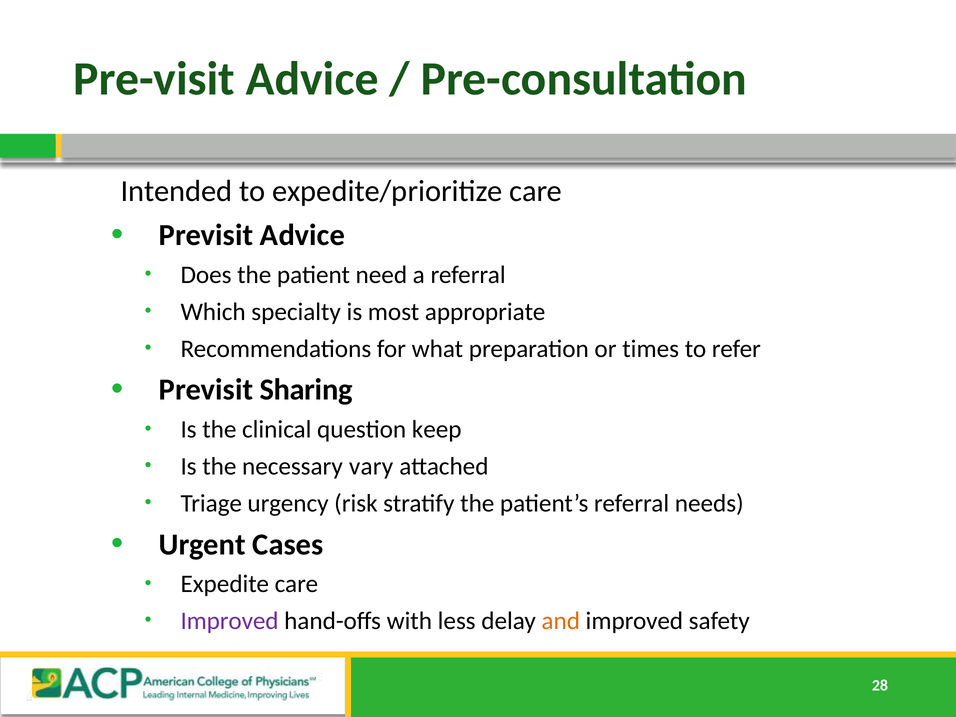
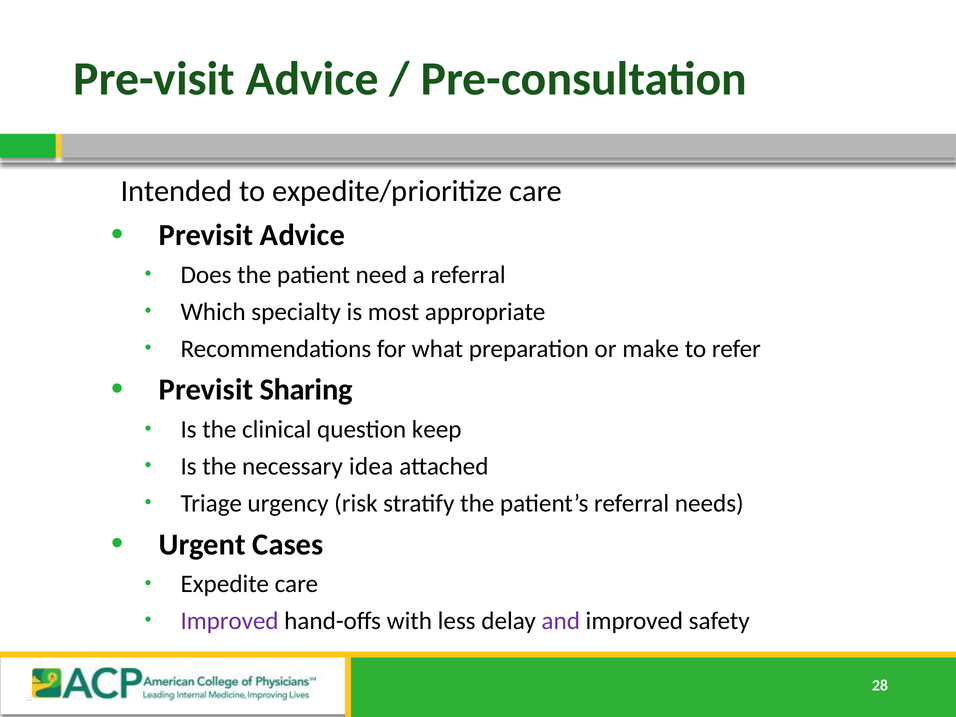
times: times -> make (651, 349)
vary: vary -> idea (371, 466)
and colour: orange -> purple (561, 621)
